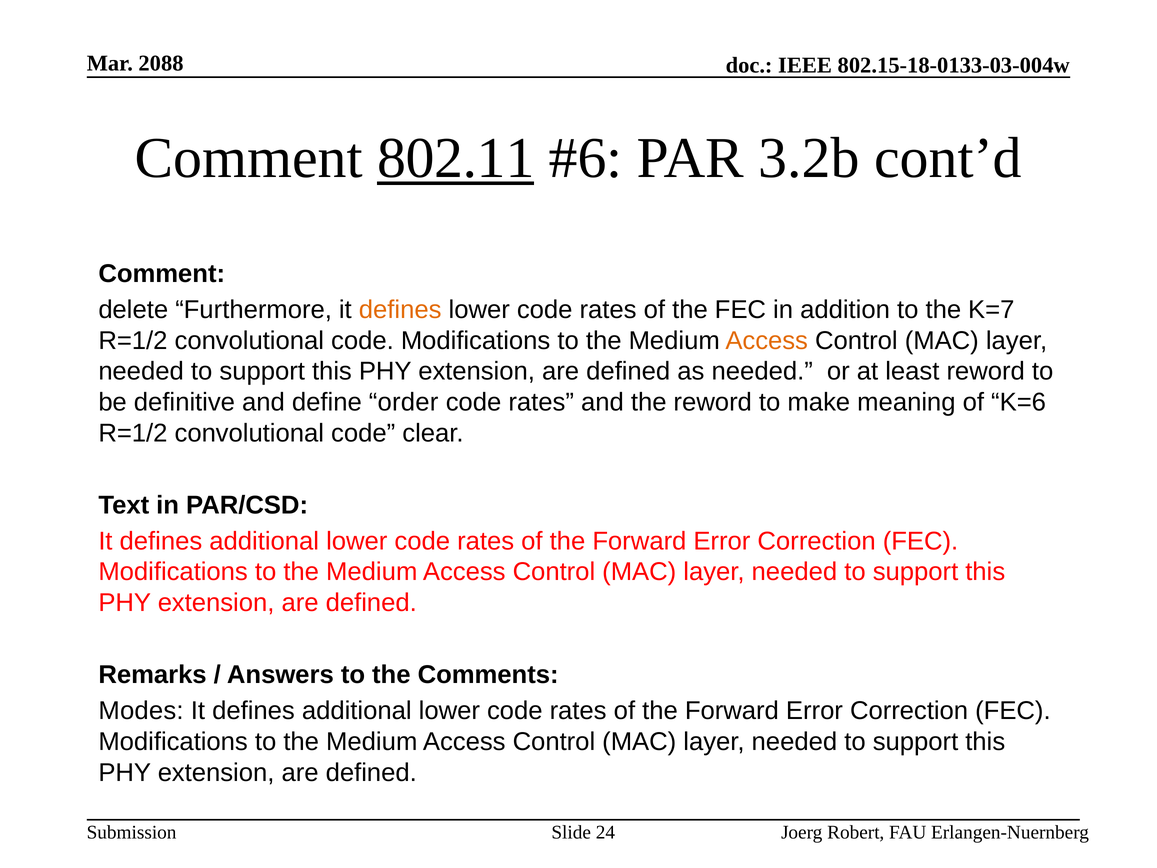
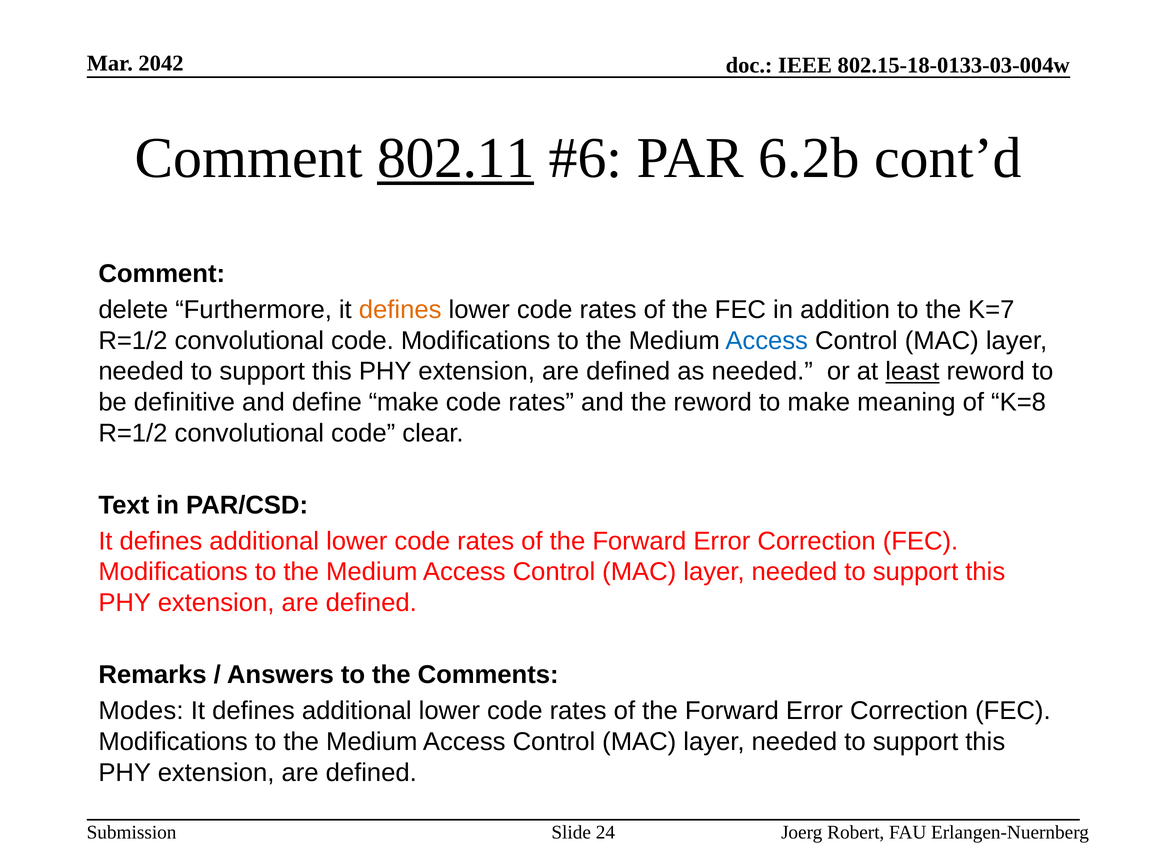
2088: 2088 -> 2042 (161, 63)
3.2b: 3.2b -> 6.2b (809, 158)
Access colour: orange -> blue (767, 341)
least underline: none -> present (912, 371)
define order: order -> make (404, 402)
K=6: K=6 -> K=8 (1019, 402)
